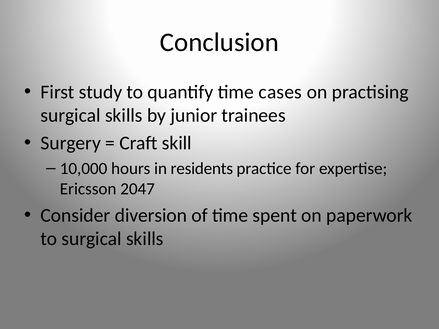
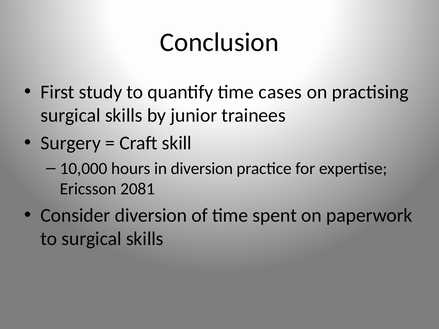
in residents: residents -> diversion (202, 169)
2047: 2047 -> 2081 (138, 189)
